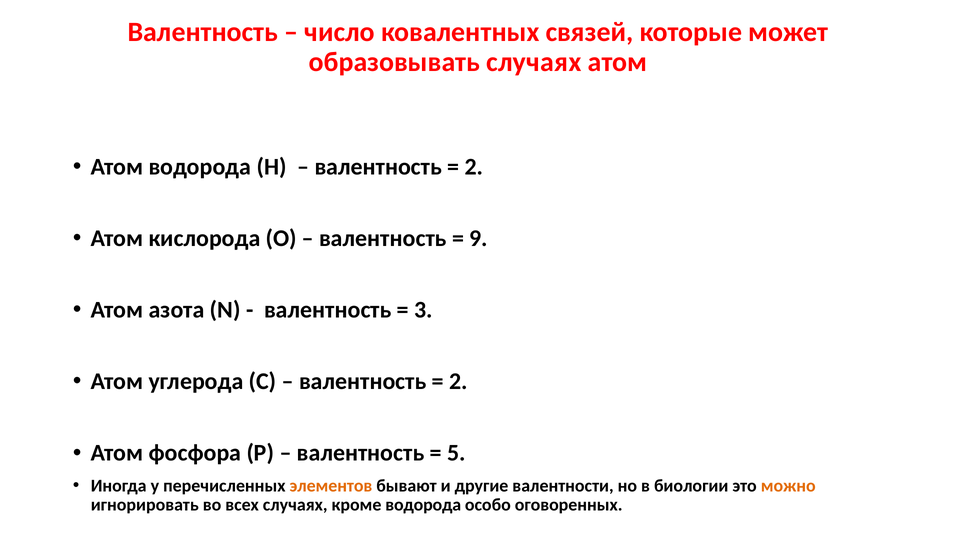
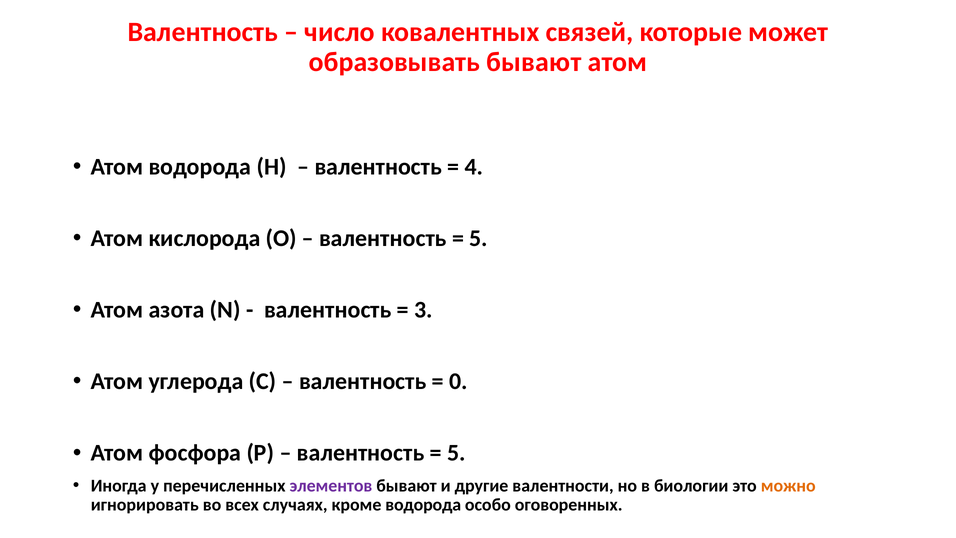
образовывать случаях: случаях -> бывают (534, 62)
2: 2 -> 4 (474, 167)
9: 9 -> 5 (479, 238)
2: 2 -> 0 (458, 381)
элементов colour: orange -> purple (331, 485)
